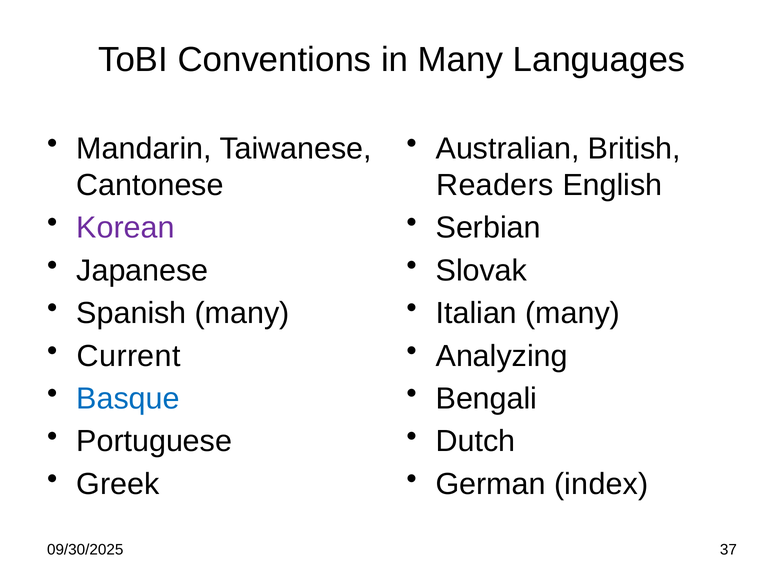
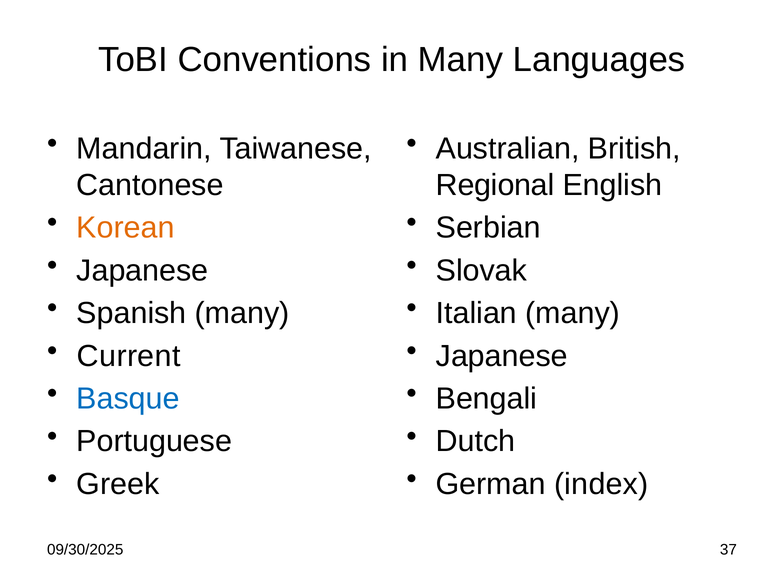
Readers: Readers -> Regional (495, 185)
Korean colour: purple -> orange (126, 228)
Analyzing: Analyzing -> Japanese (502, 356)
